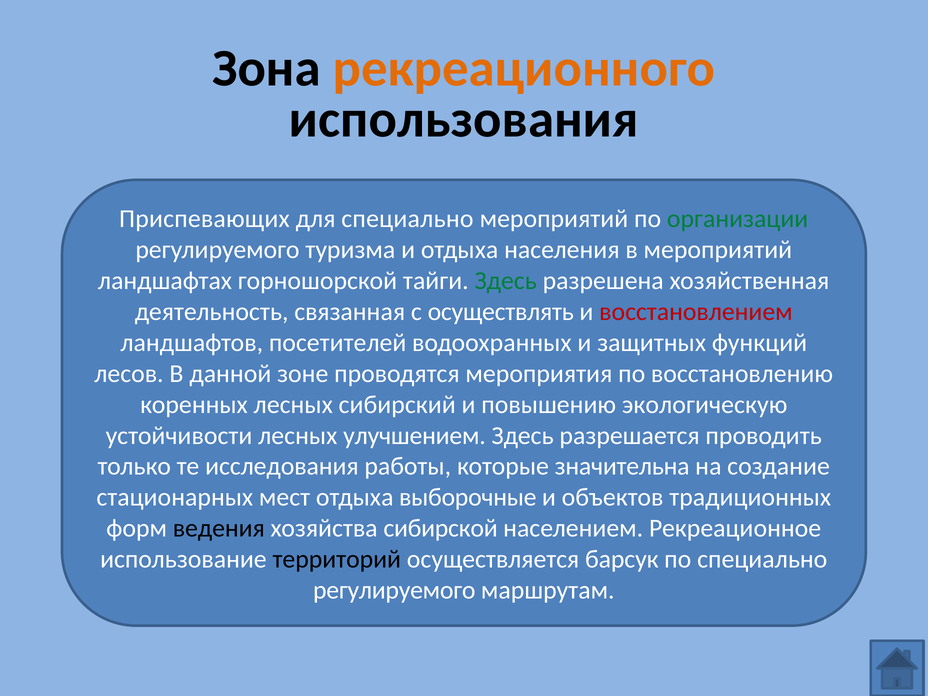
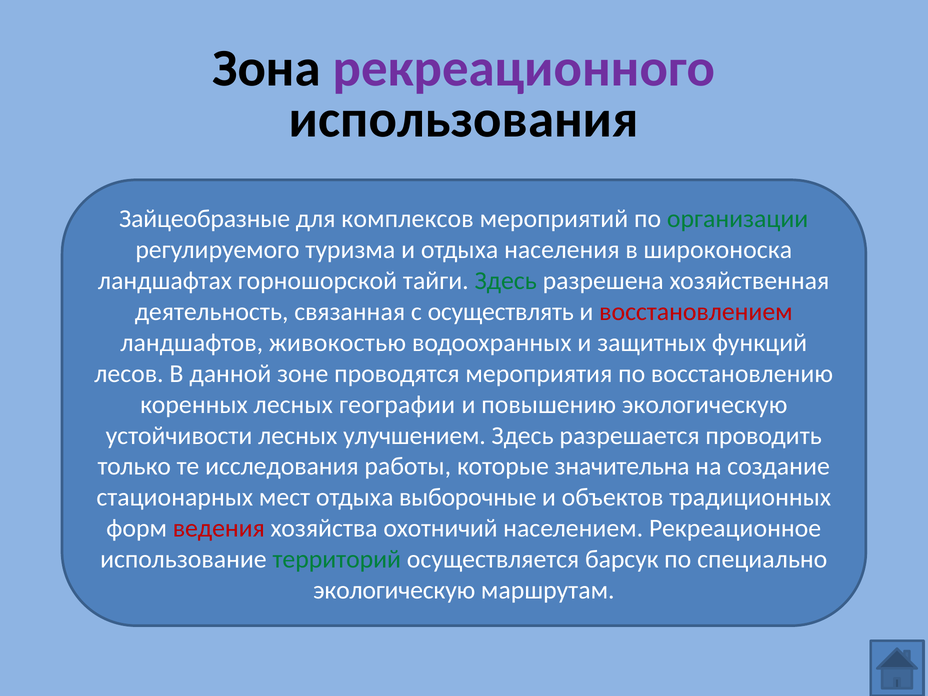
рекреационного colour: orange -> purple (524, 68)
Приспевающих: Приспевающих -> Зайцеобразные (205, 219)
для специально: специально -> комплексов (408, 219)
в мероприятий: мероприятий -> широконоска (718, 250)
посетителей: посетителей -> живокостью (337, 343)
сибирский: сибирский -> географии (397, 405)
ведения colour: black -> red (219, 528)
сибирской: сибирской -> охотничий (441, 528)
территорий colour: black -> green (337, 559)
регулируемого: регулируемого -> экологическую (394, 590)
